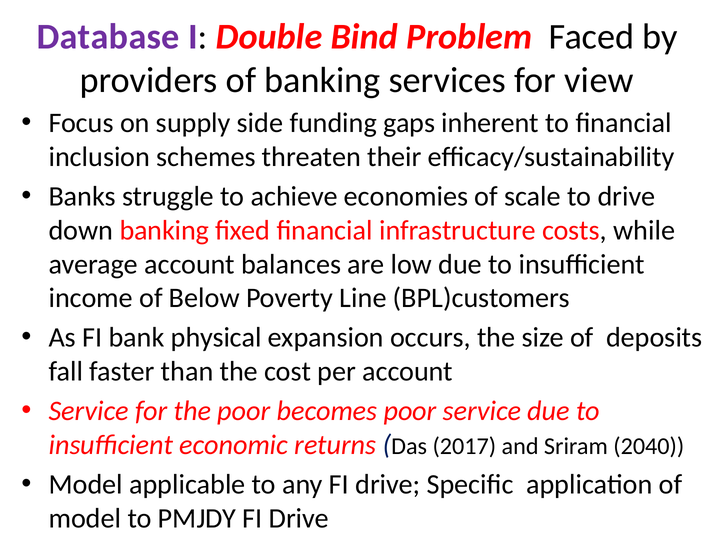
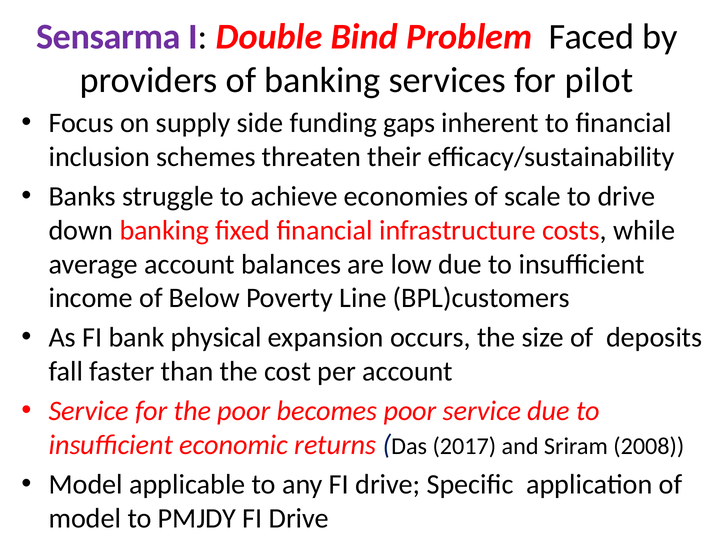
Database: Database -> Sensarma (108, 37)
view: view -> pilot (599, 80)
2040: 2040 -> 2008 (649, 446)
